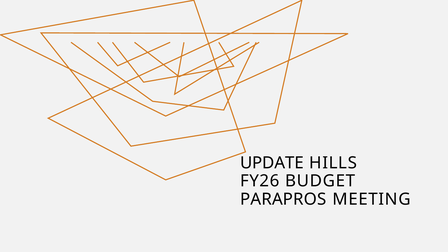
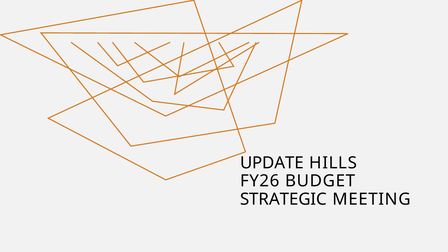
PARAPROS: PARAPROS -> STRATEGIC (283, 199)
